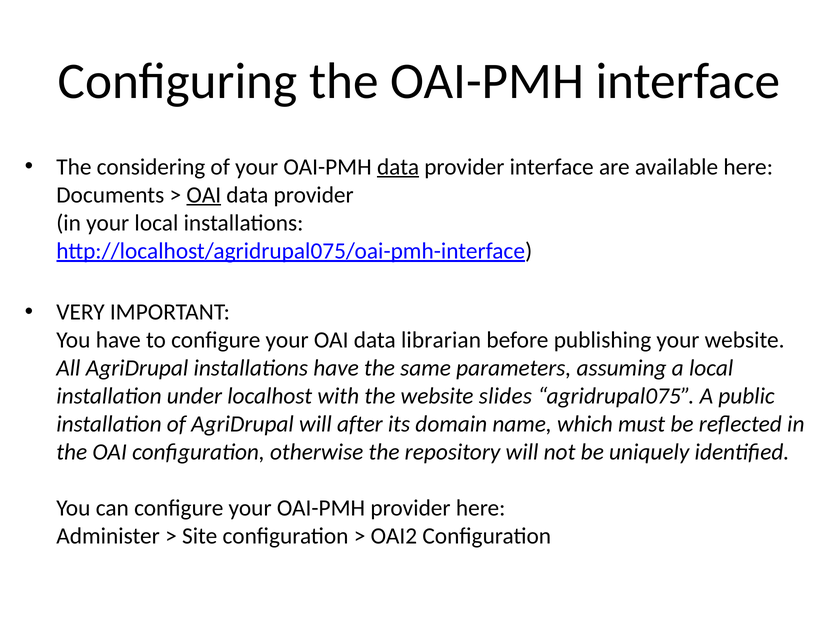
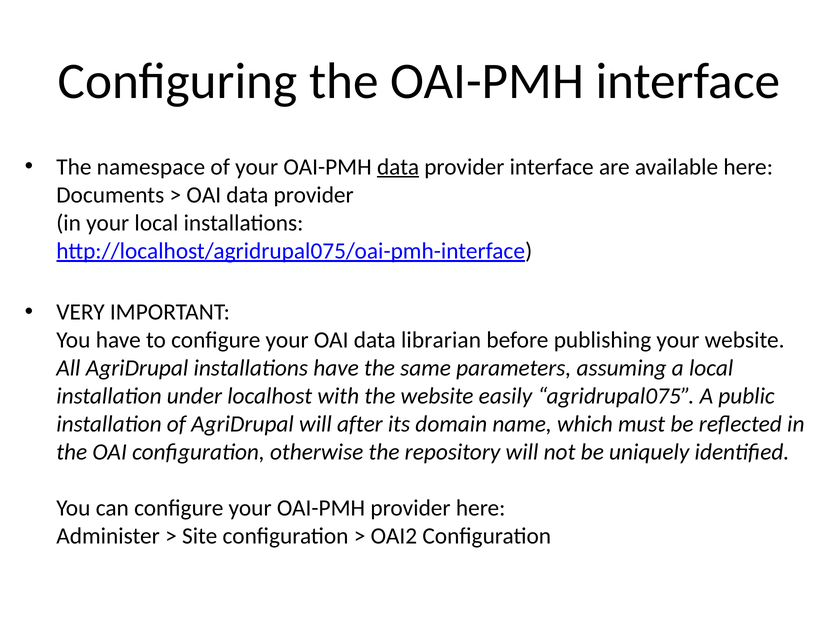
considering: considering -> namespace (151, 167)
OAI underline: present -> none (204, 195)
slides: slides -> easily (506, 396)
